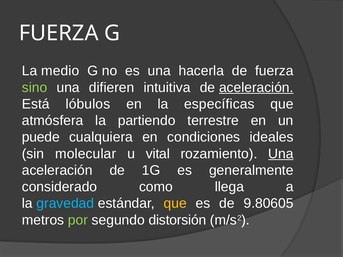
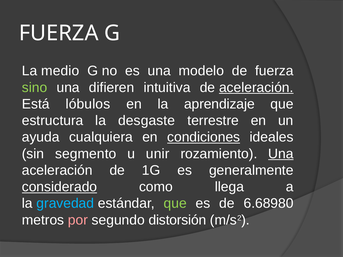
hacerla: hacerla -> modelo (201, 71)
específicas: específicas -> aprendizaje (219, 104)
atmósfera: atmósfera -> estructura (53, 121)
partiendo: partiendo -> desgaste (147, 121)
puede: puede -> ayuda (41, 137)
condiciones underline: none -> present (204, 137)
molecular: molecular -> segmento (86, 154)
vital: vital -> unir (158, 154)
considerado underline: none -> present (60, 187)
que colour: yellow -> light green (175, 204)
9.80605: 9.80605 -> 6.68980 (269, 204)
por colour: light green -> pink (78, 220)
